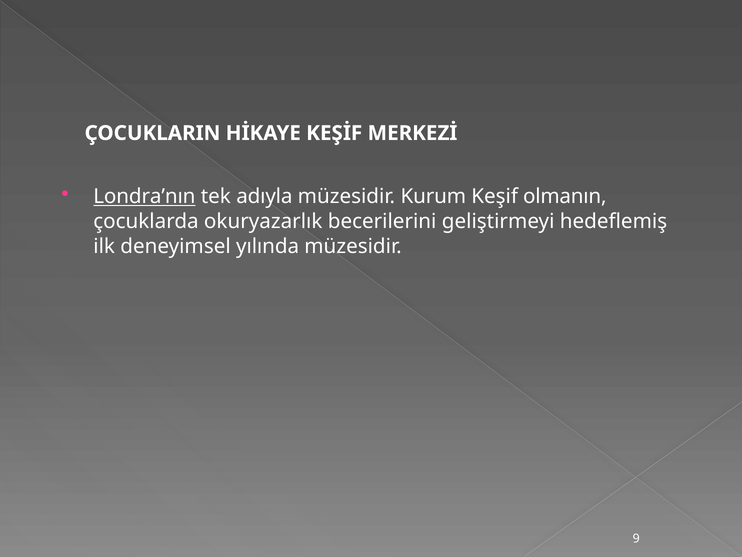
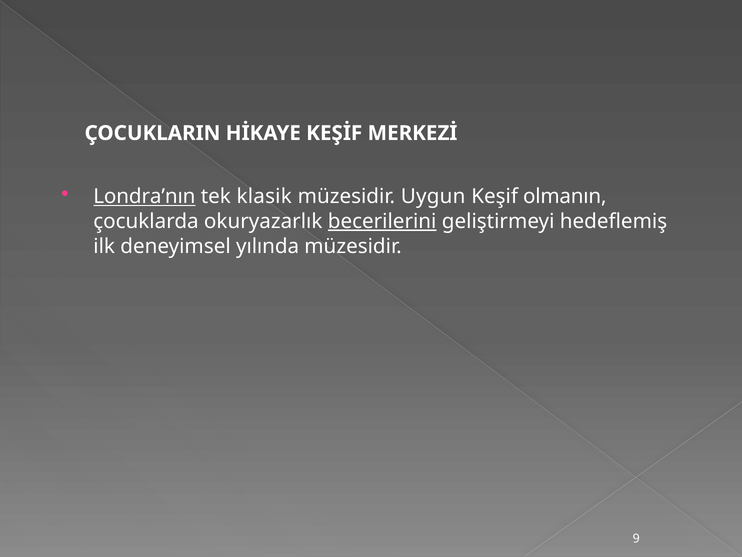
adıyla: adıyla -> klasik (264, 196)
Kurum: Kurum -> Uygun (433, 196)
becerilerini underline: none -> present (382, 221)
